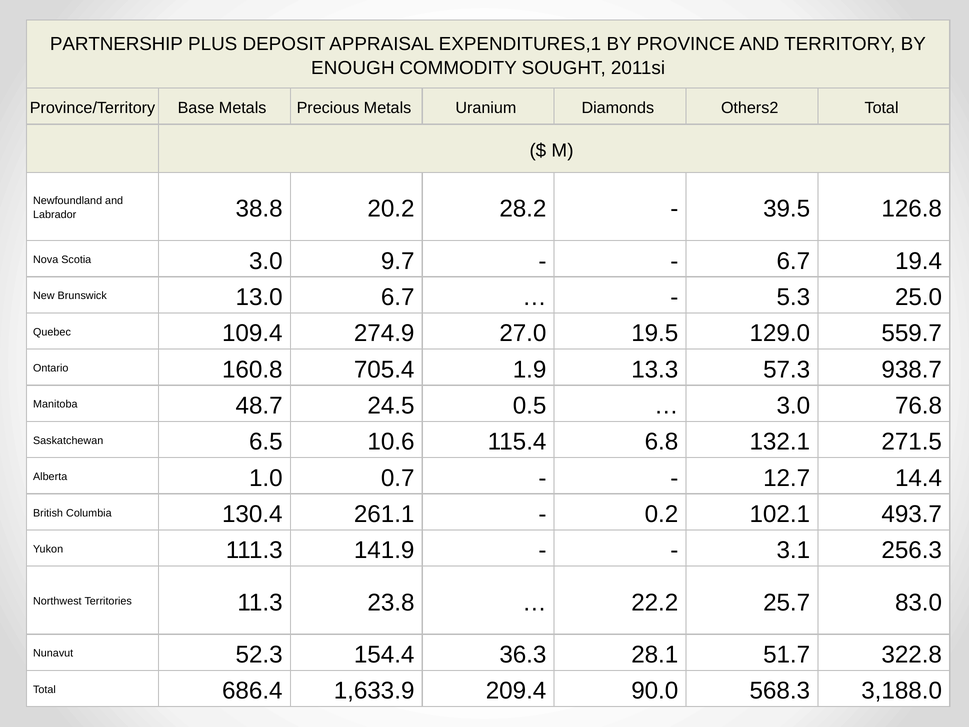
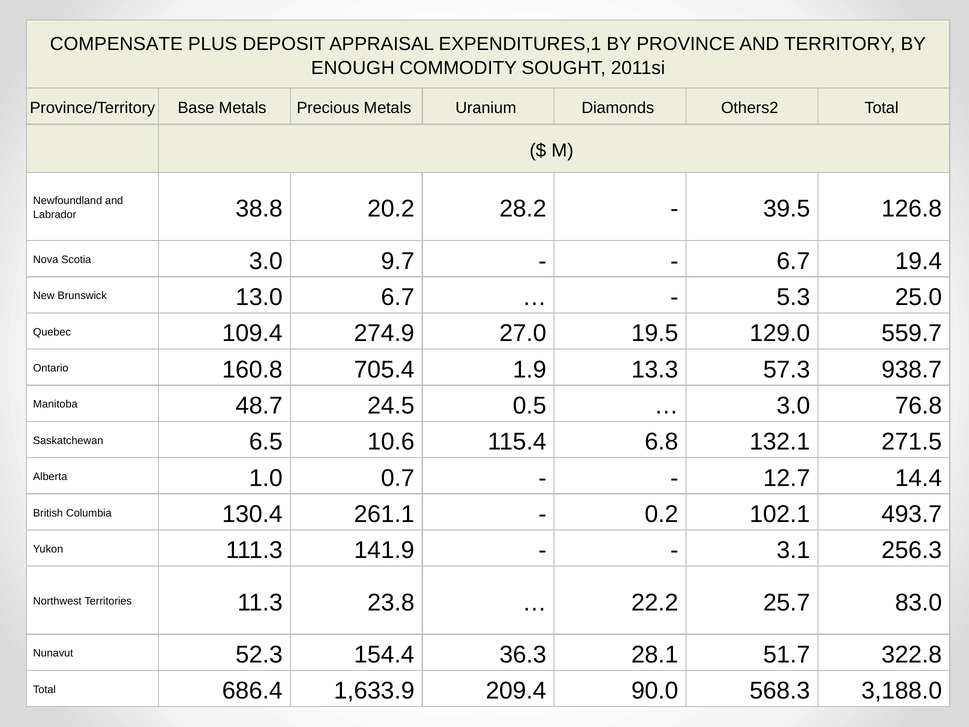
PARTNERSHIP: PARTNERSHIP -> COMPENSATE (116, 44)
